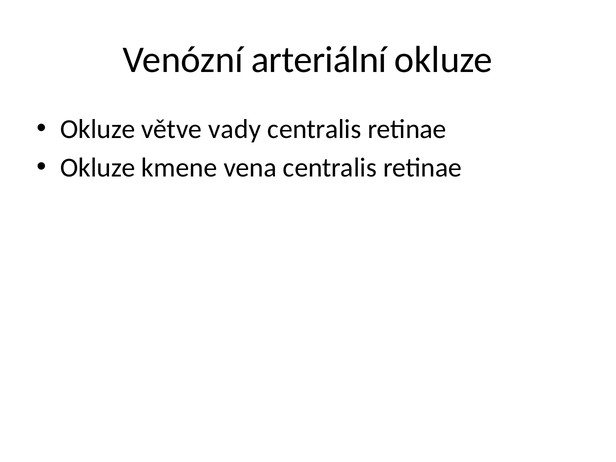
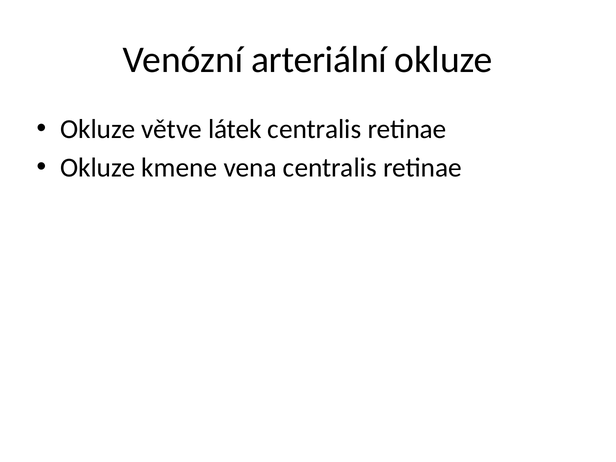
vady: vady -> látek (235, 129)
